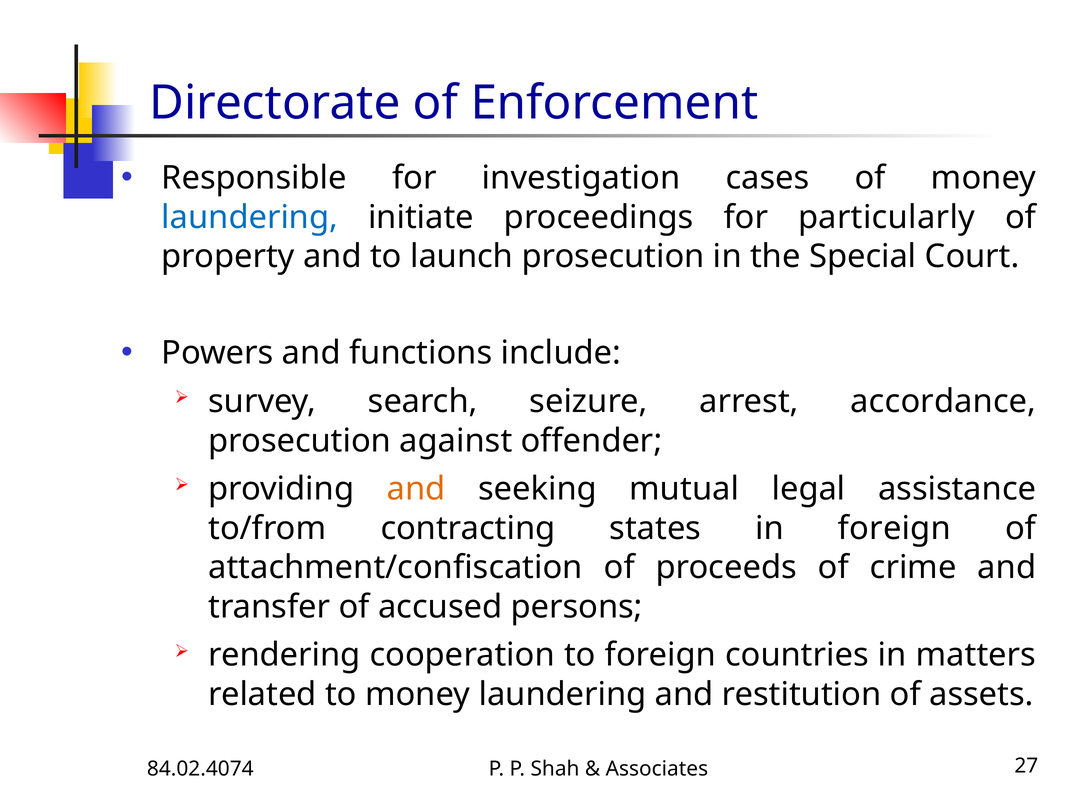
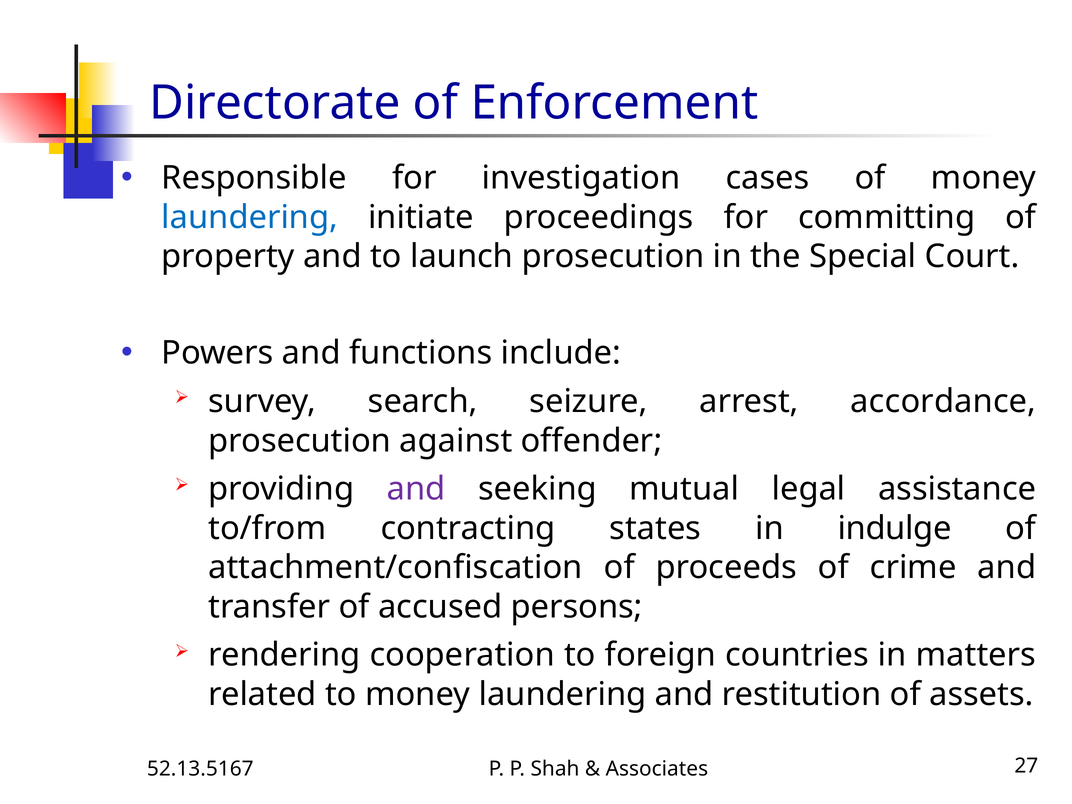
particularly: particularly -> committing (887, 217)
and colour: orange -> purple (416, 489)
in foreign: foreign -> indulge (895, 528)
84.02.4074: 84.02.4074 -> 52.13.5167 (200, 769)
